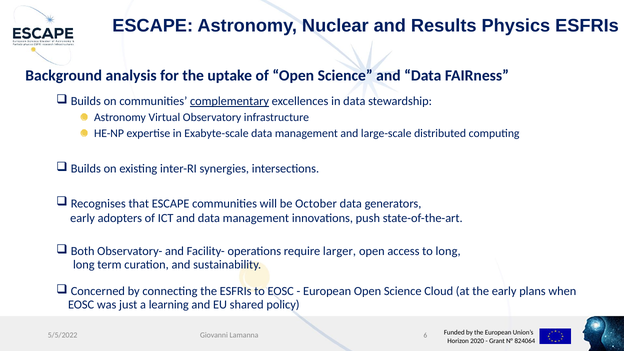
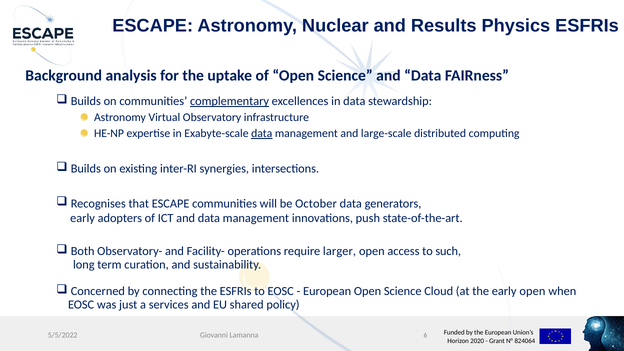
data underline: none -> present (262, 133)
to long: long -> such (448, 251)
early plans: plans -> open (532, 291)
learning: learning -> services (169, 305)
